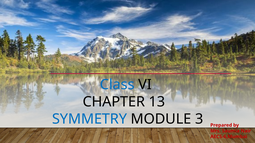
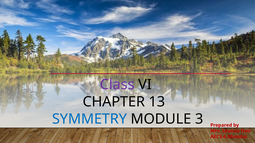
Class colour: blue -> purple (117, 85)
